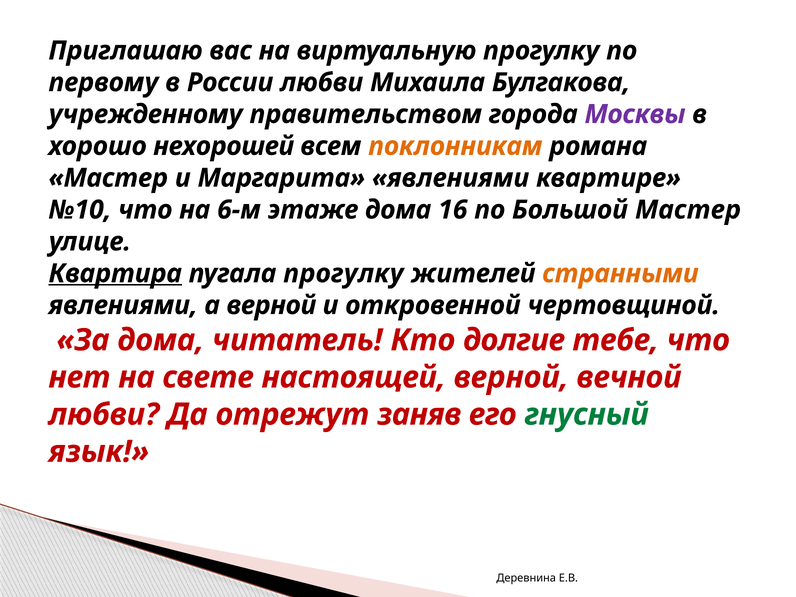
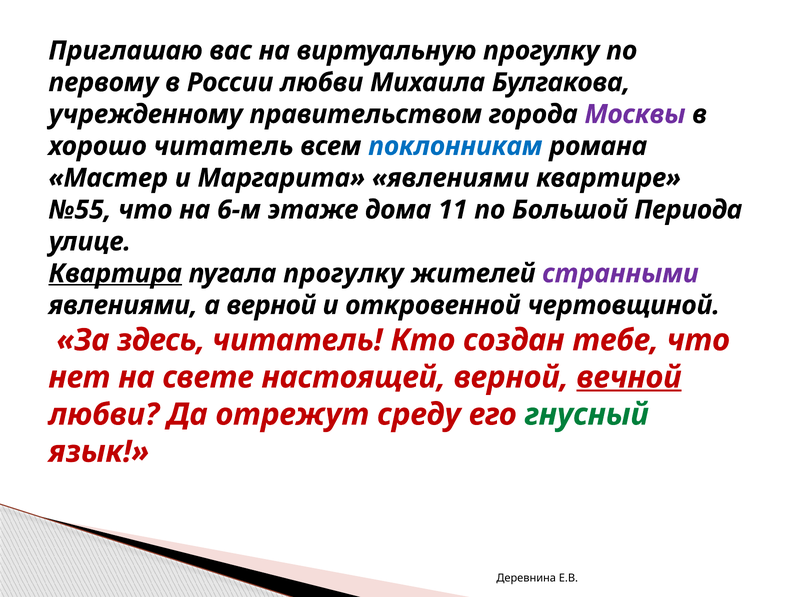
хорошо нехорошей: нехорошей -> читатель (224, 146)
поклонникам colour: orange -> blue (455, 146)
№10: №10 -> №55 (80, 210)
16: 16 -> 11 (453, 210)
Большой Мастер: Мастер -> Периода (688, 210)
странными colour: orange -> purple (620, 274)
За дома: дома -> здесь (161, 340)
долгие: долгие -> создан (514, 340)
вечной underline: none -> present (629, 377)
заняв: заняв -> среду (419, 414)
